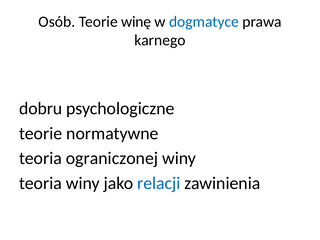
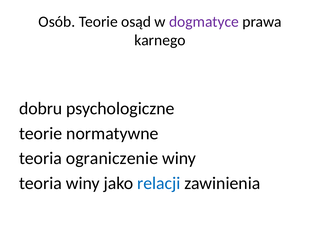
winę: winę -> osąd (136, 22)
dogmatyce colour: blue -> purple (204, 22)
ograniczonej: ograniczonej -> ograniczenie (112, 158)
